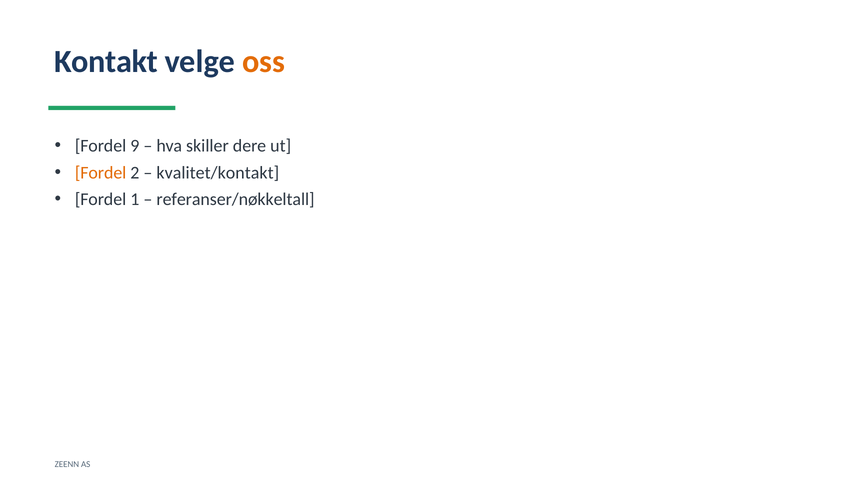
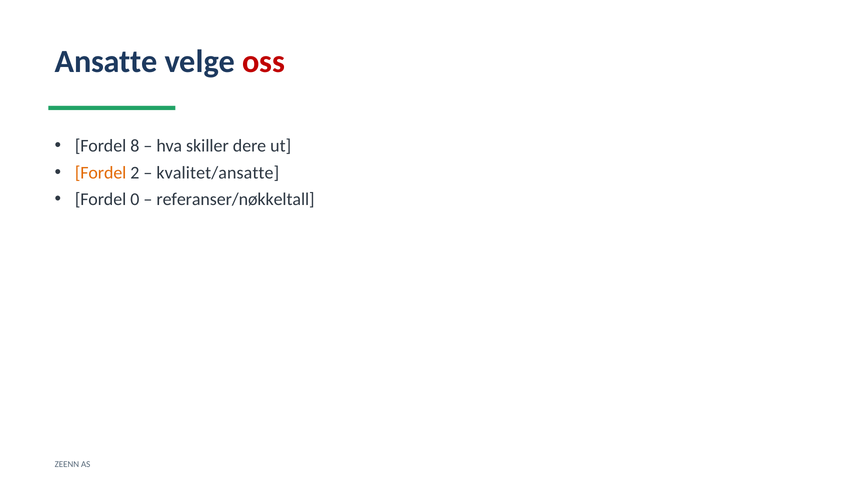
Kontakt: Kontakt -> Ansatte (106, 61)
oss colour: orange -> red (264, 61)
9: 9 -> 8 (135, 146)
kvalitet/kontakt: kvalitet/kontakt -> kvalitet/ansatte (218, 173)
1: 1 -> 0 (135, 199)
